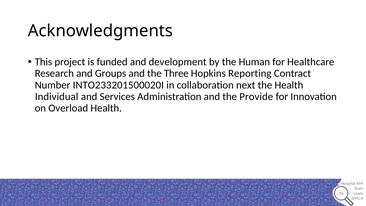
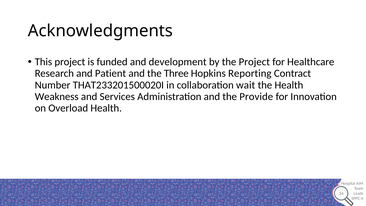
the Human: Human -> Project (254, 62)
Groups: Groups -> Patient (111, 73)
INTO233201500020I: INTO233201500020I -> THAT233201500020I (118, 85)
next: next -> wait (246, 85)
Individual: Individual -> Weakness (57, 96)
